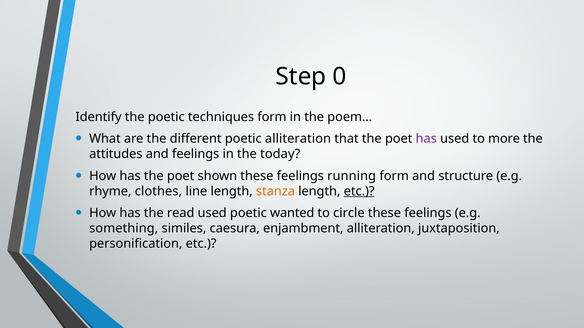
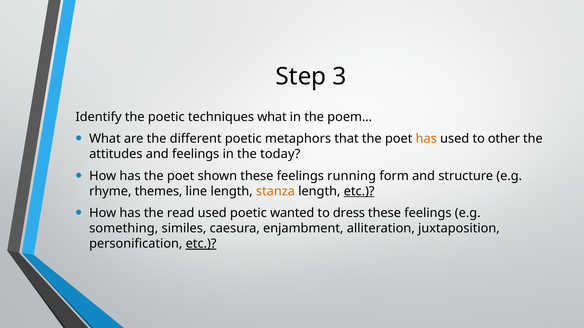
0: 0 -> 3 (340, 77)
techniques form: form -> what (272, 117)
poetic alliteration: alliteration -> metaphors (298, 139)
has colour: purple -> orange (426, 139)
more: more -> other (504, 139)
clothes: clothes -> themes (159, 191)
circle: circle -> dress (349, 213)
etc underline: none -> present (201, 244)
